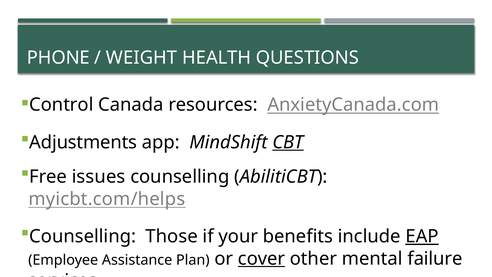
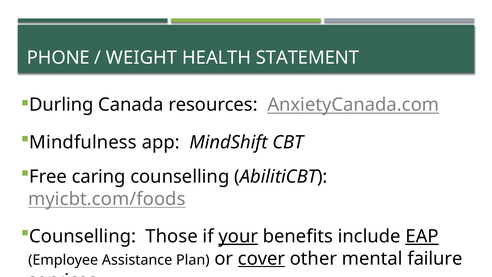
QUESTIONS: QUESTIONS -> STATEMENT (307, 58)
Control: Control -> Durling (61, 105)
Adjustments: Adjustments -> Mindfulness (83, 142)
CBT underline: present -> none (288, 142)
issues: issues -> caring (99, 177)
myicbt.com/helps: myicbt.com/helps -> myicbt.com/foods (107, 199)
your underline: none -> present (238, 236)
